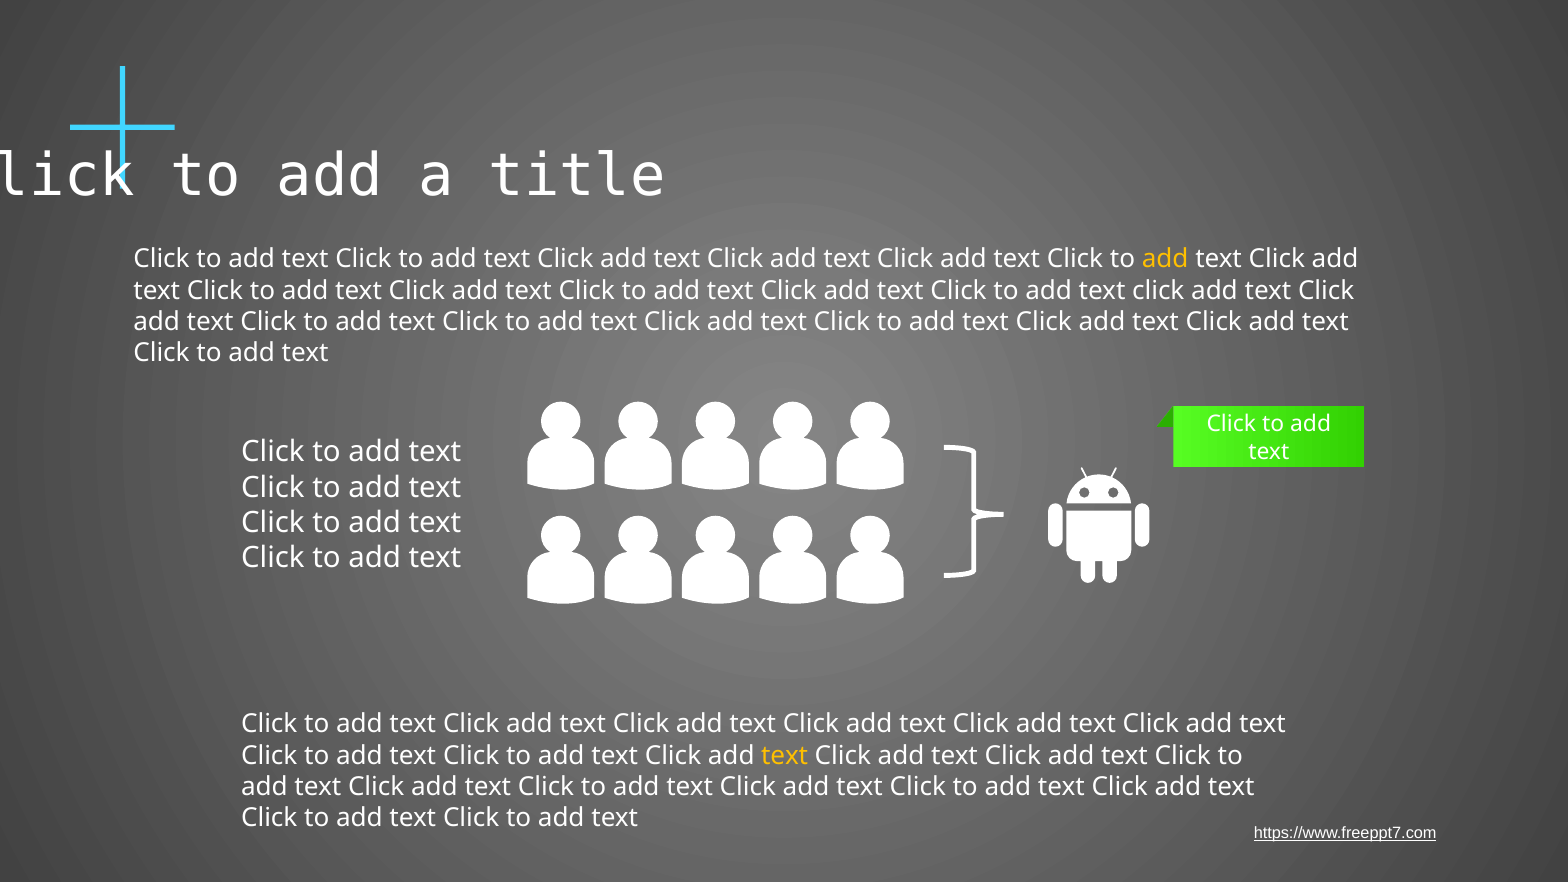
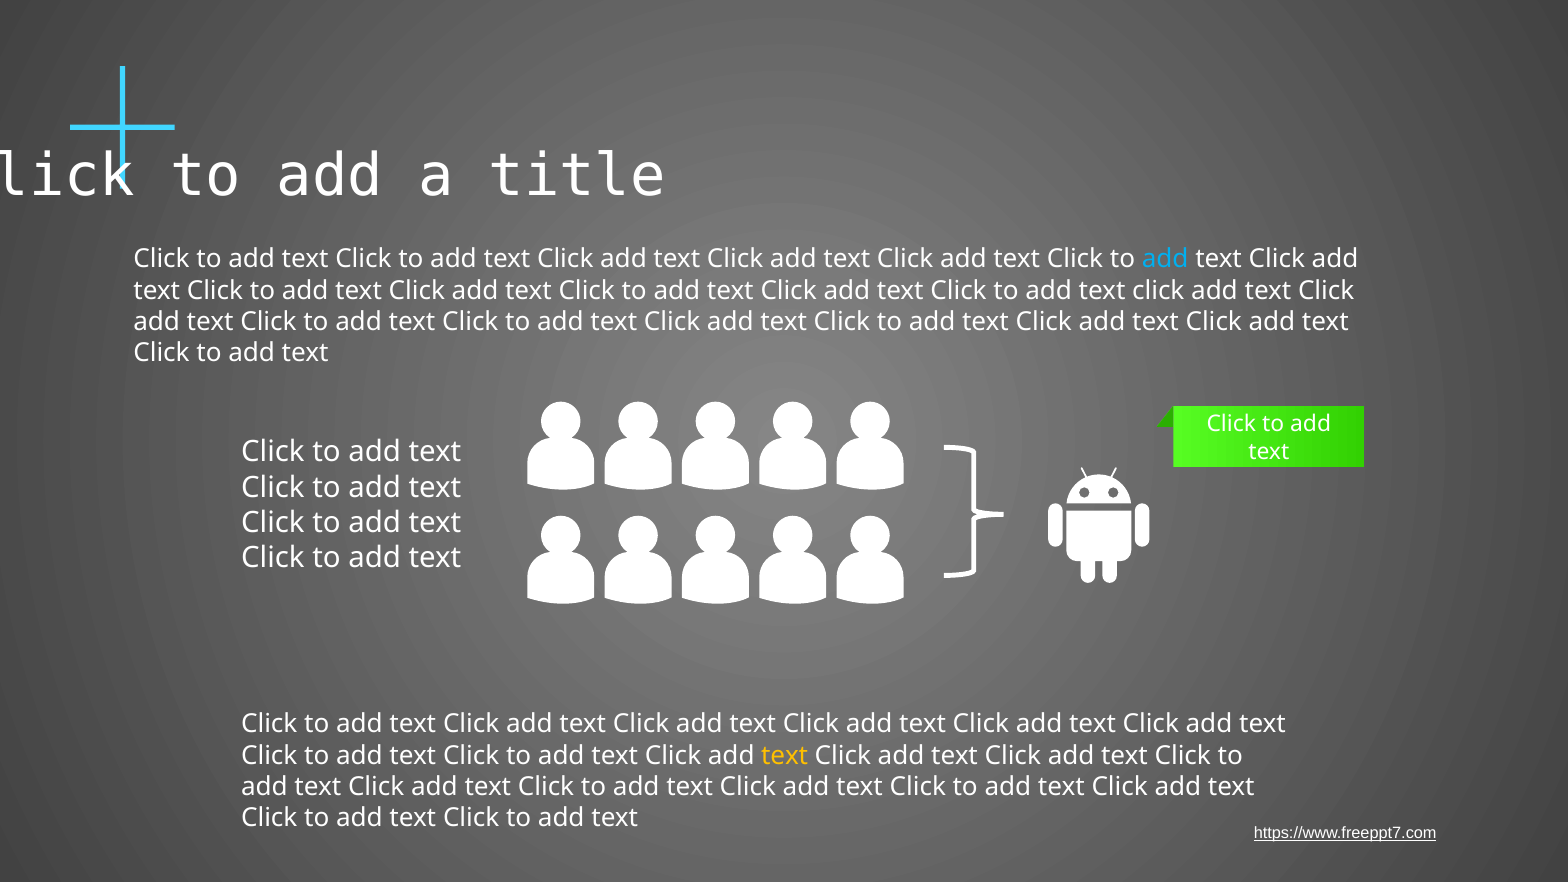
add colour: yellow -> light blue (1165, 259)
